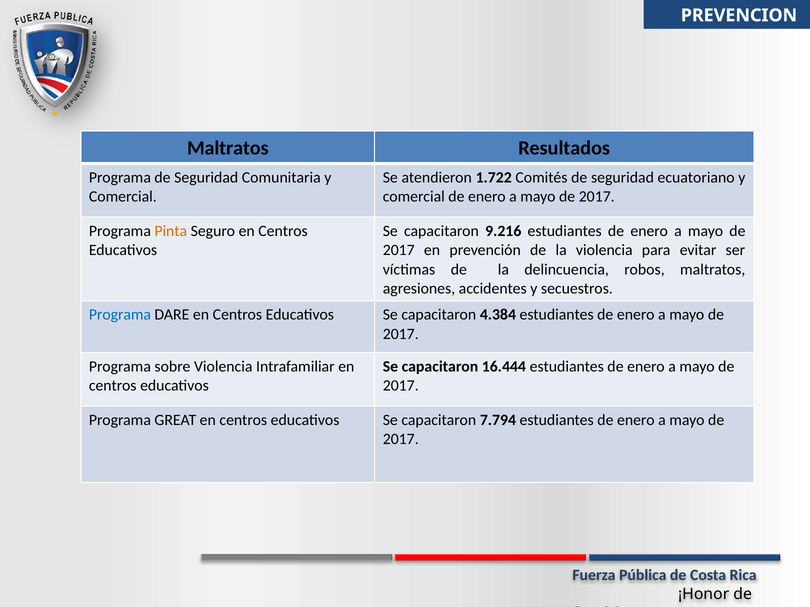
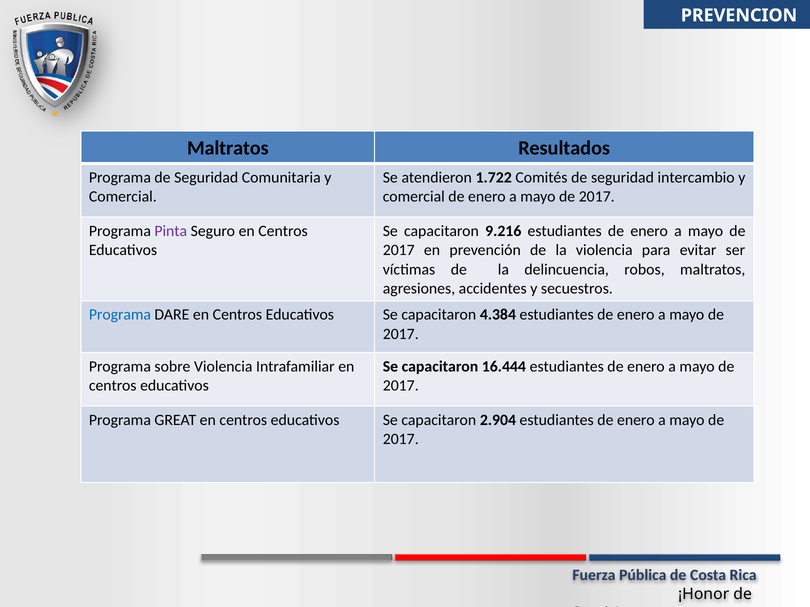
ecuatoriano: ecuatoriano -> intercambio (696, 178)
Pinta colour: orange -> purple (171, 231)
7.794: 7.794 -> 2.904 (498, 420)
